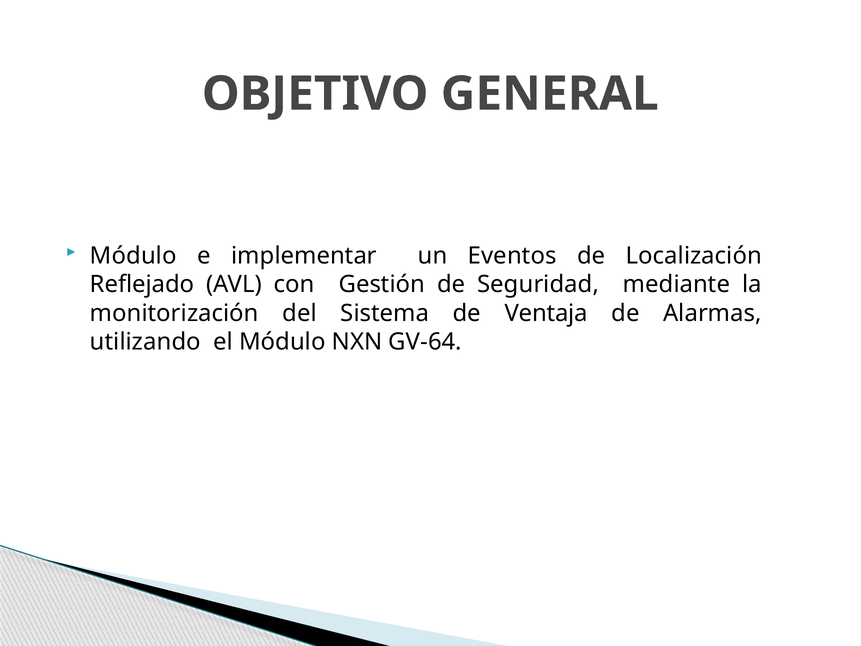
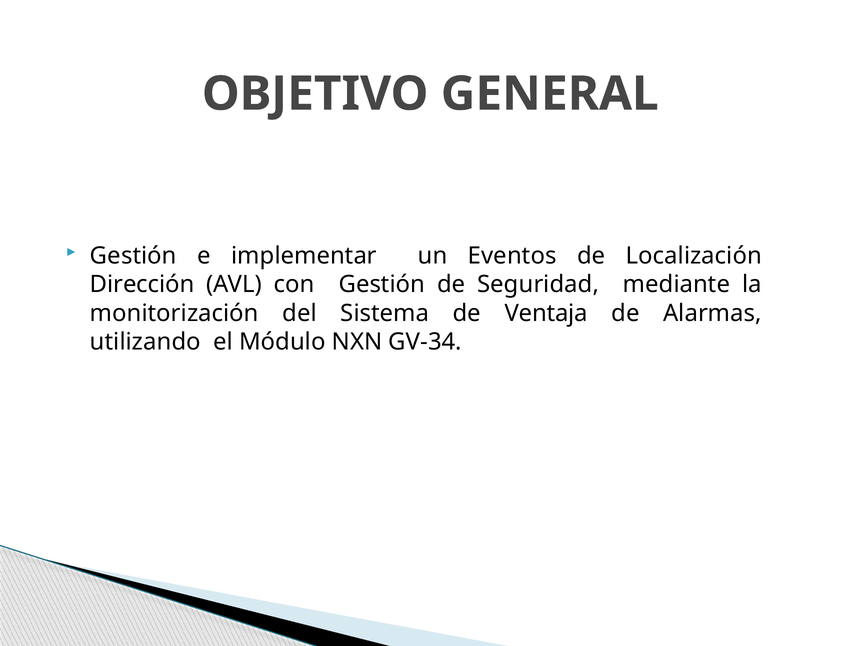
Módulo: Módulo -> Gestión (133, 256)
Reflejado: Reflejado -> Dirección (142, 284)
GV-64: GV-64 -> GV-34 (425, 342)
